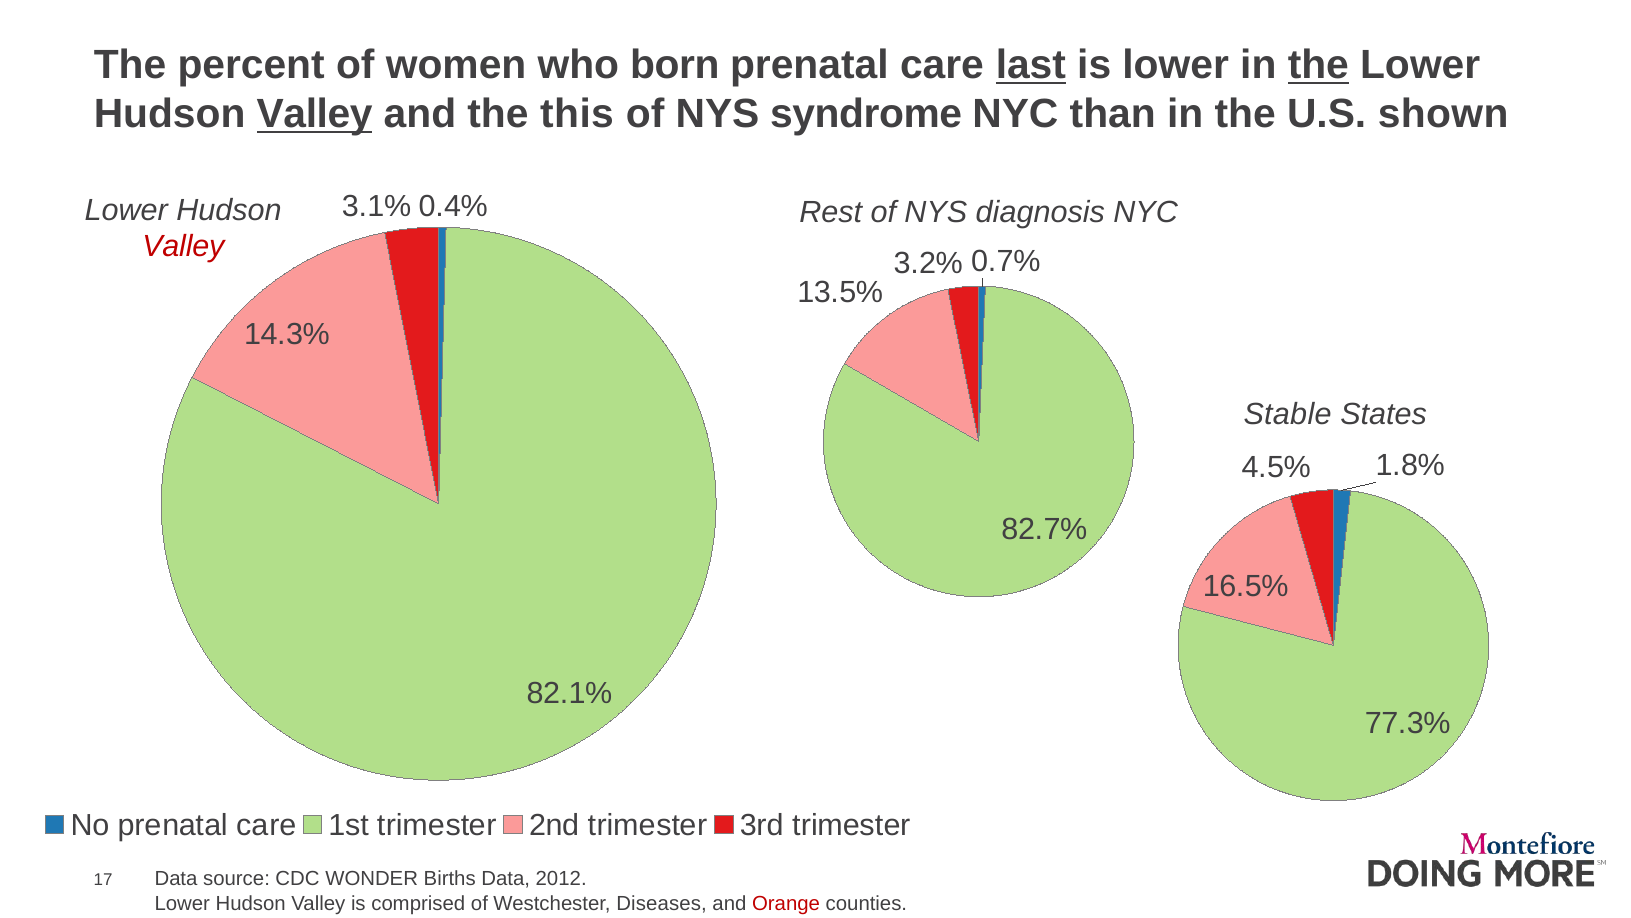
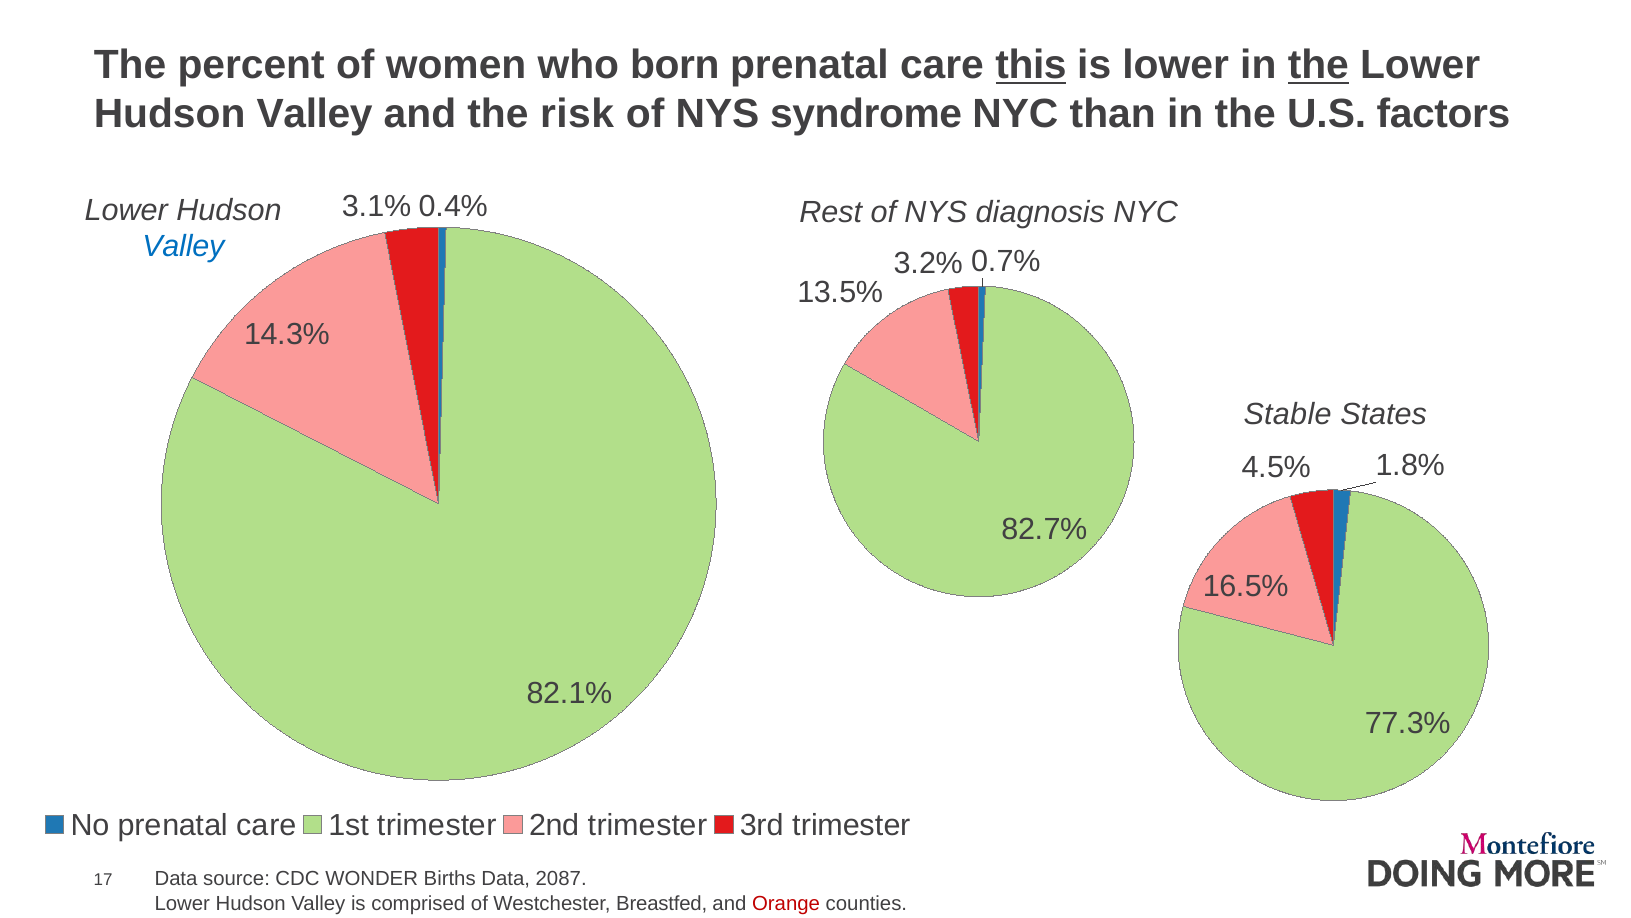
last: last -> this (1031, 65)
Valley underline: present -> none (315, 114)
this: this -> risk (577, 114)
shown: shown -> factors (1444, 114)
Valley colour: red -> blue (183, 247)
2012: 2012 -> 2087 (561, 879)
Diseases: Diseases -> Breastfed (662, 903)
